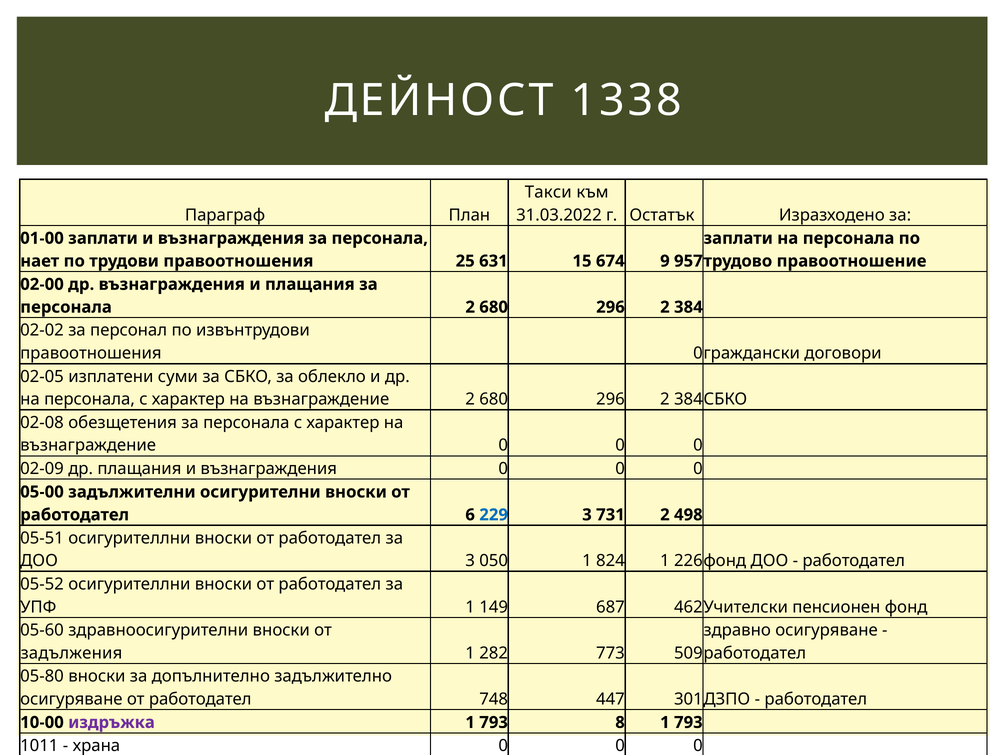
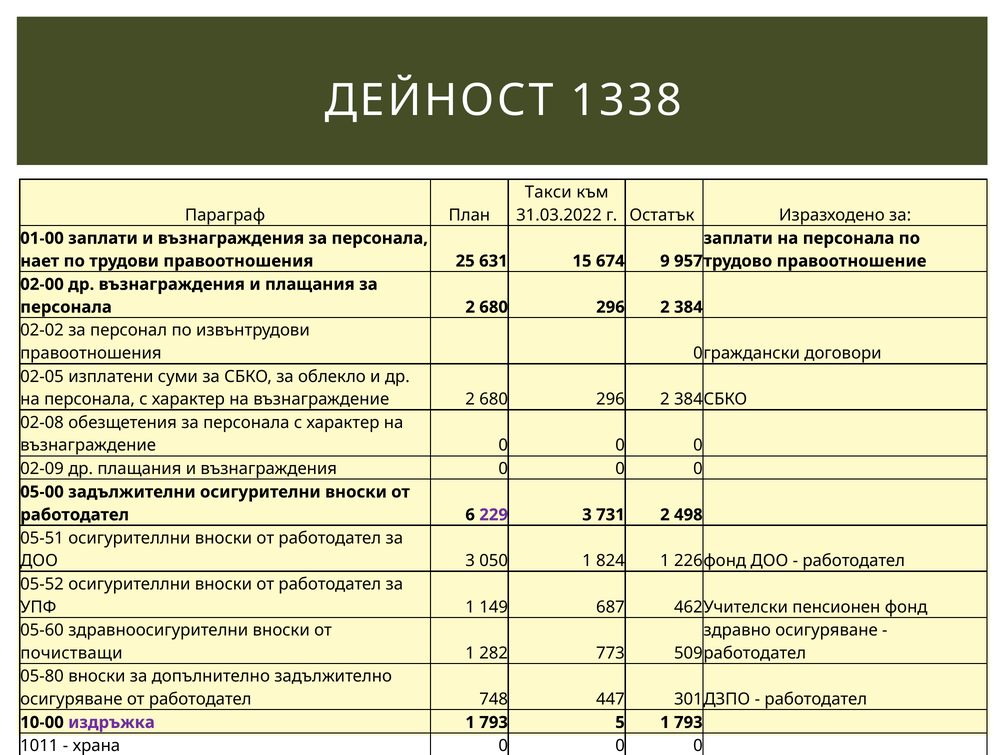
229 colour: blue -> purple (494, 515)
задължения: задължения -> почистващи (71, 653)
8: 8 -> 5 (620, 723)
